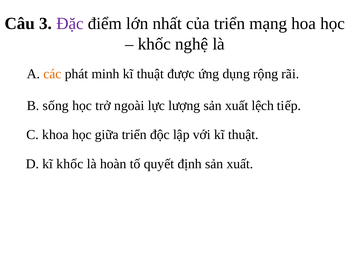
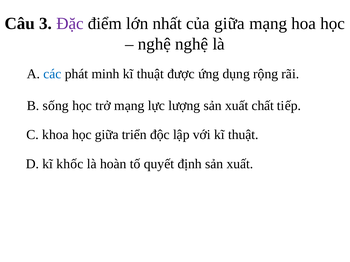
của triển: triển -> giữa (230, 24)
khốc: khốc -> nghệ (154, 44)
các colour: orange -> blue (52, 74)
trở ngoài: ngoài -> mạng (129, 106)
lệch: lệch -> chất (263, 106)
